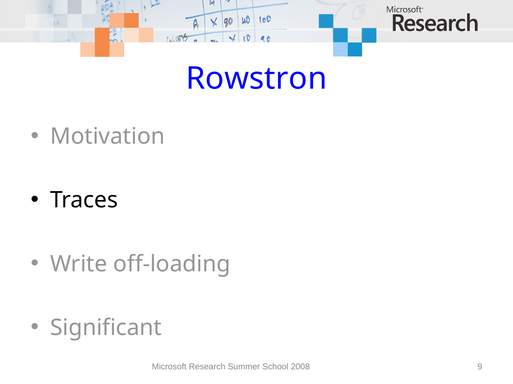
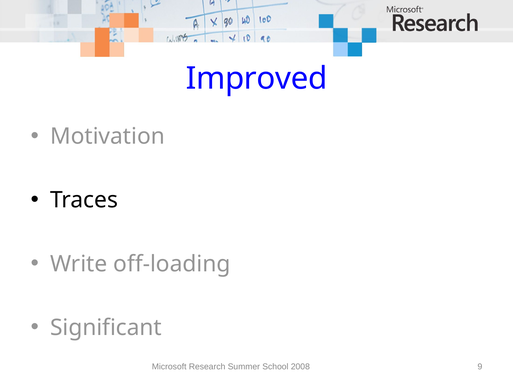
Rowstron: Rowstron -> Improved (257, 79)
